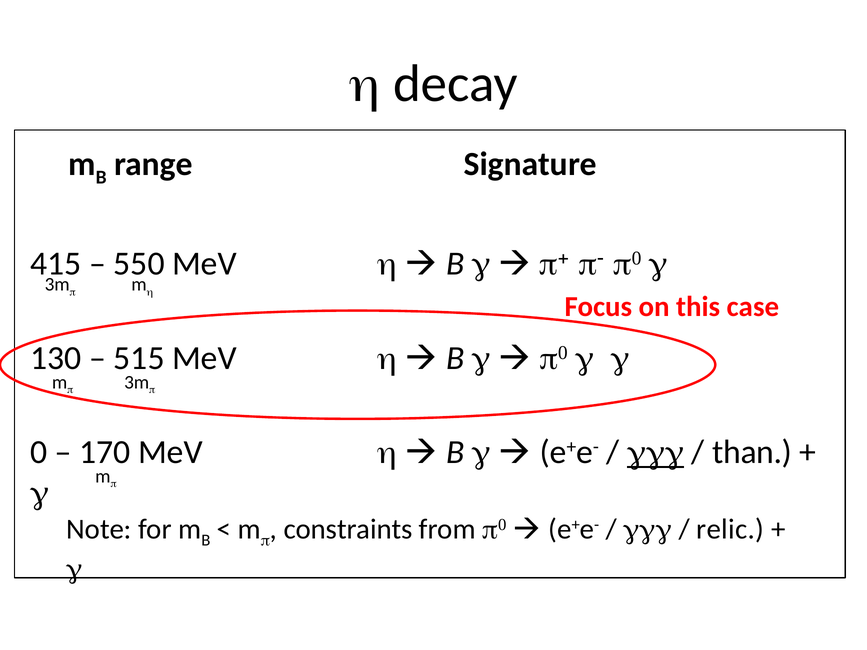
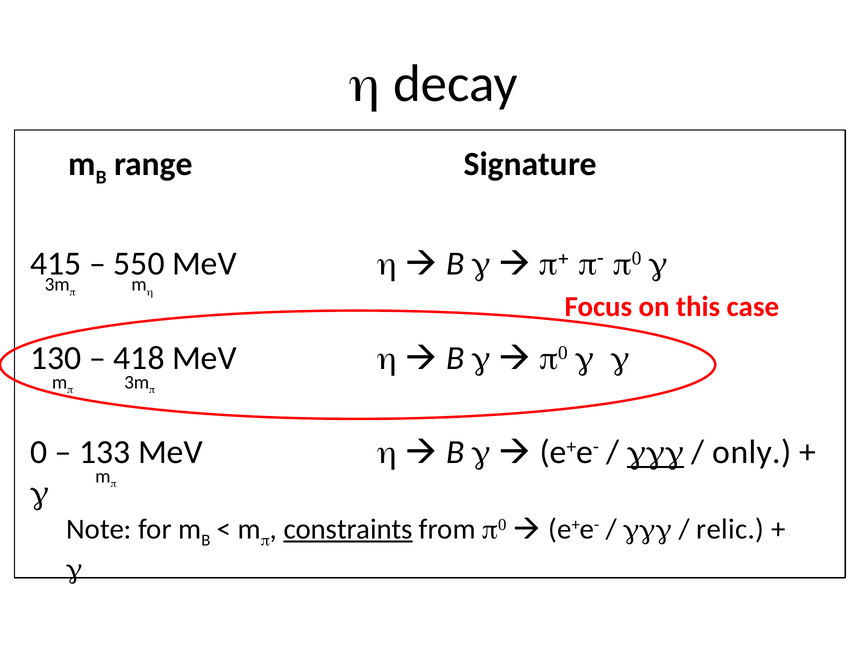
515: 515 -> 418 (139, 358)
170: 170 -> 133 (105, 453)
than: than -> only (752, 453)
constraints underline: none -> present (348, 529)
